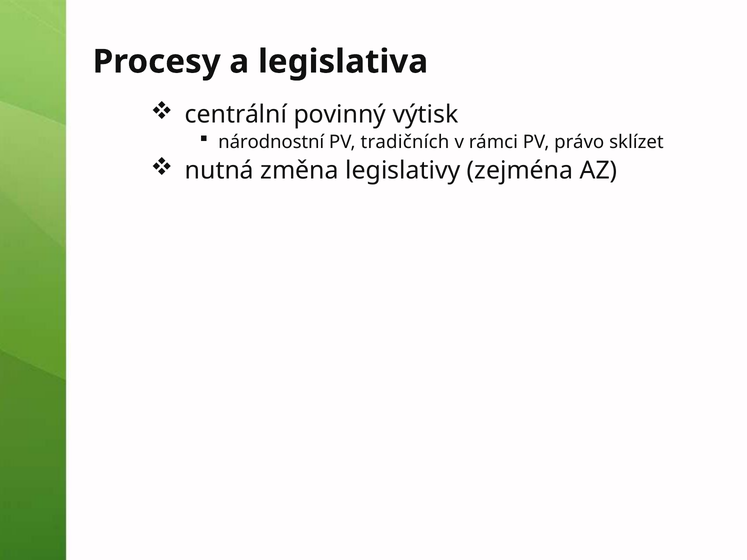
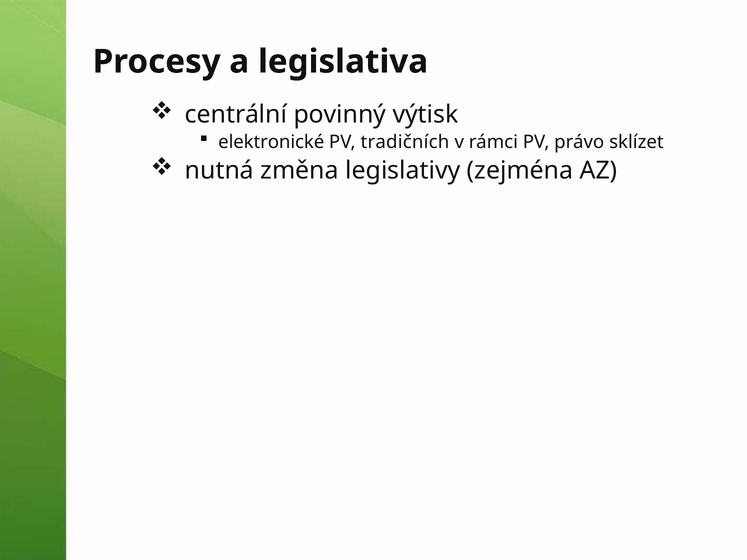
národnostní: národnostní -> elektronické (271, 142)
